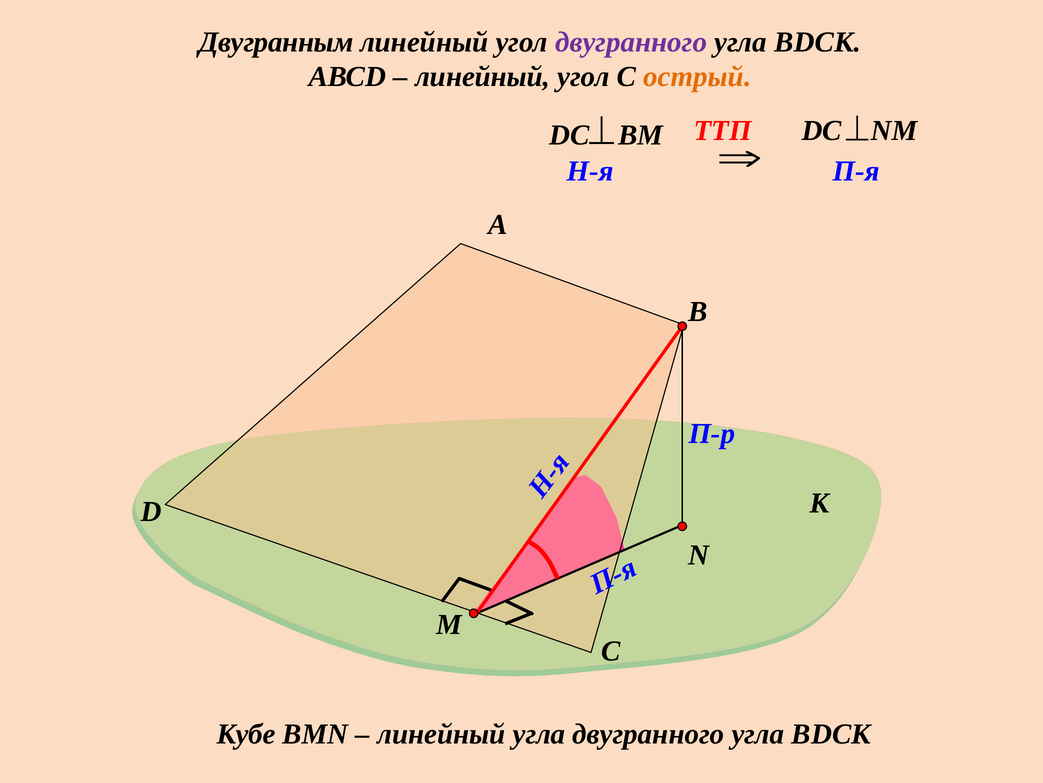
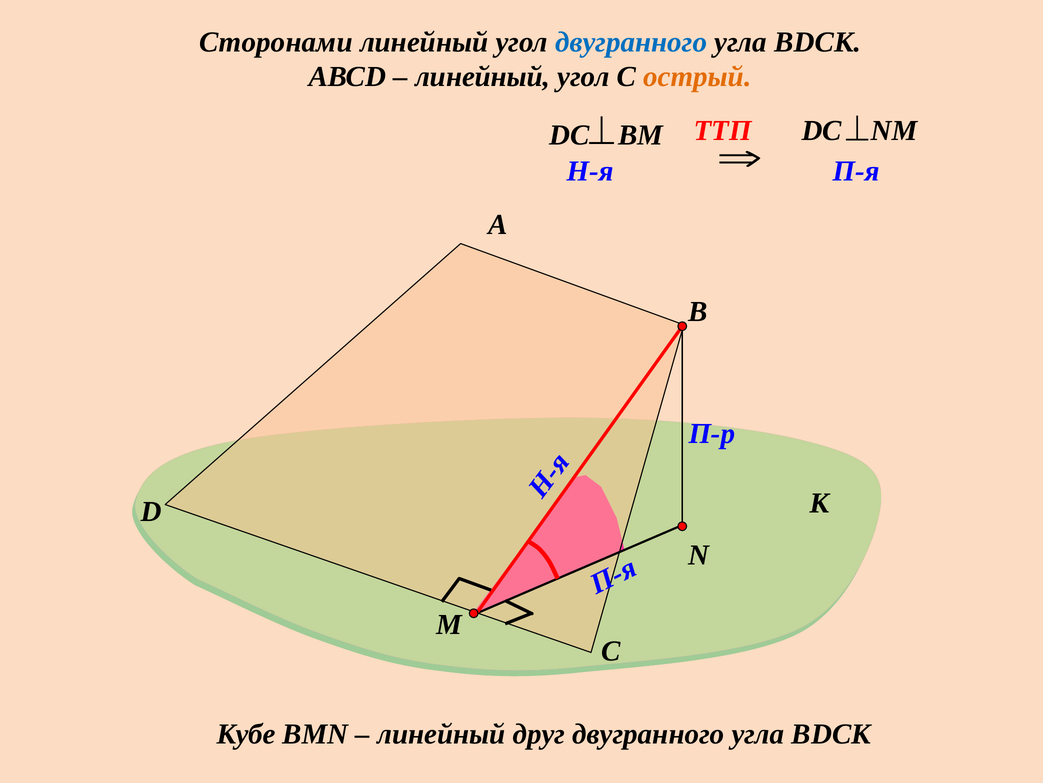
Двугранным: Двугранным -> Сторонами (276, 42)
двугранного colour: purple -> blue (631, 42)
линейный угла: угла -> друг (539, 733)
